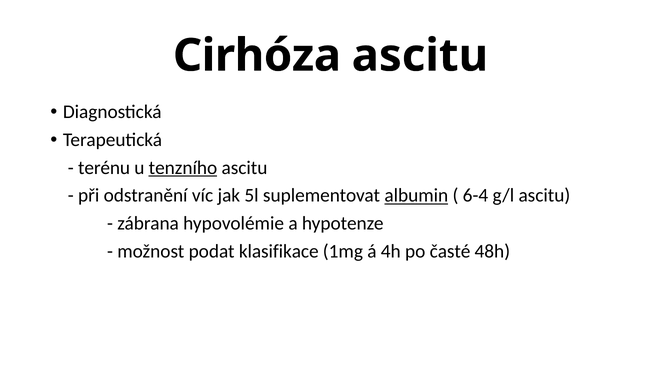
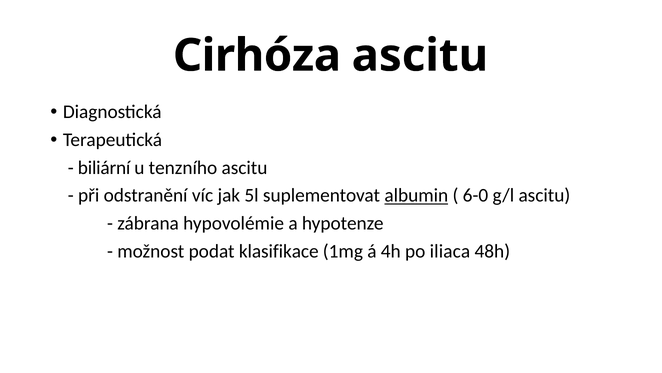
terénu: terénu -> biliární (104, 167)
tenzního underline: present -> none (183, 167)
6-4: 6-4 -> 6-0 (475, 195)
časté: časté -> iliaca (450, 251)
